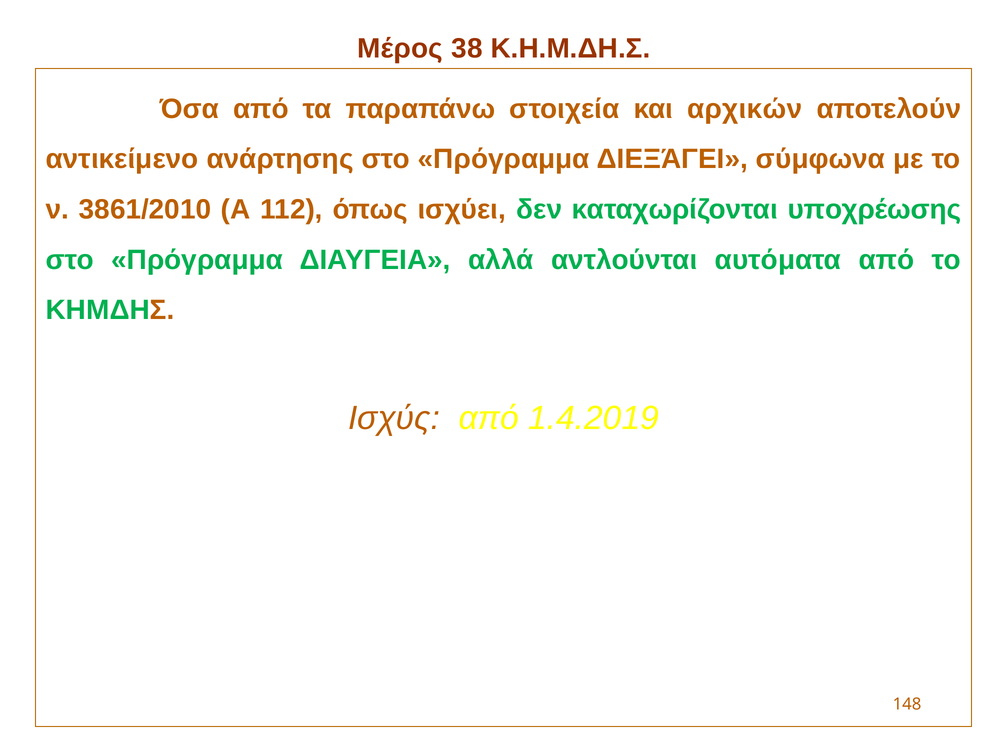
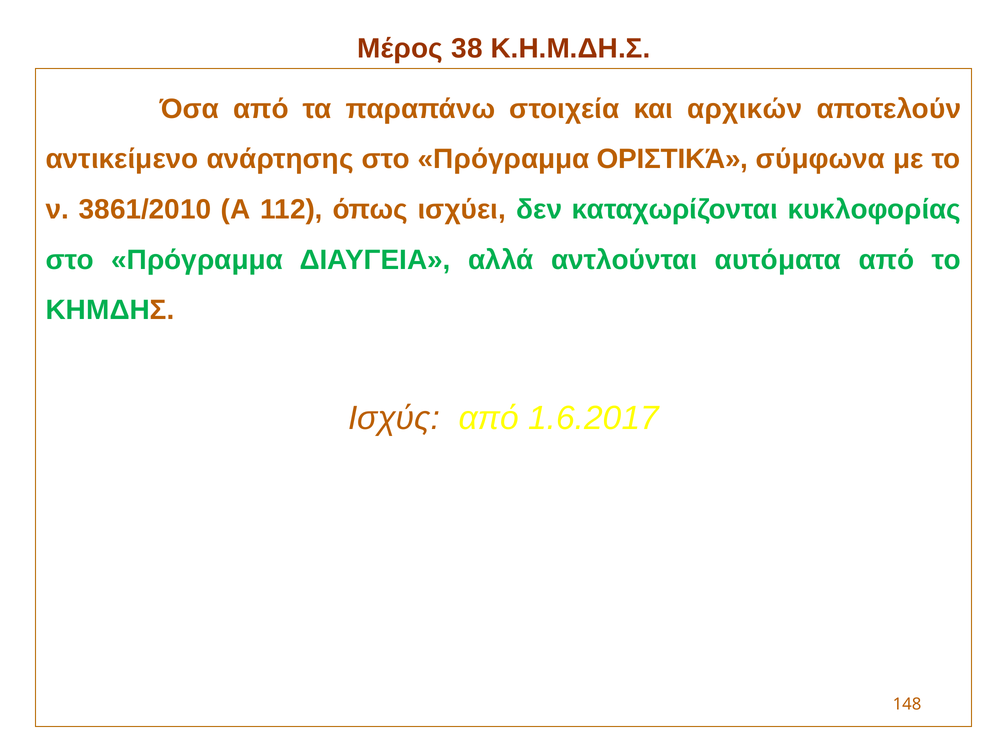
ΔΙΕΞΆΓΕΙ: ΔΙΕΞΆΓΕΙ -> ΟΡΙΣΤΙΚΆ (672, 159)
υποχρέωσης: υποχρέωσης -> κυκλοφορίας (874, 210)
1.4.2019: 1.4.2019 -> 1.6.2017 (594, 418)
